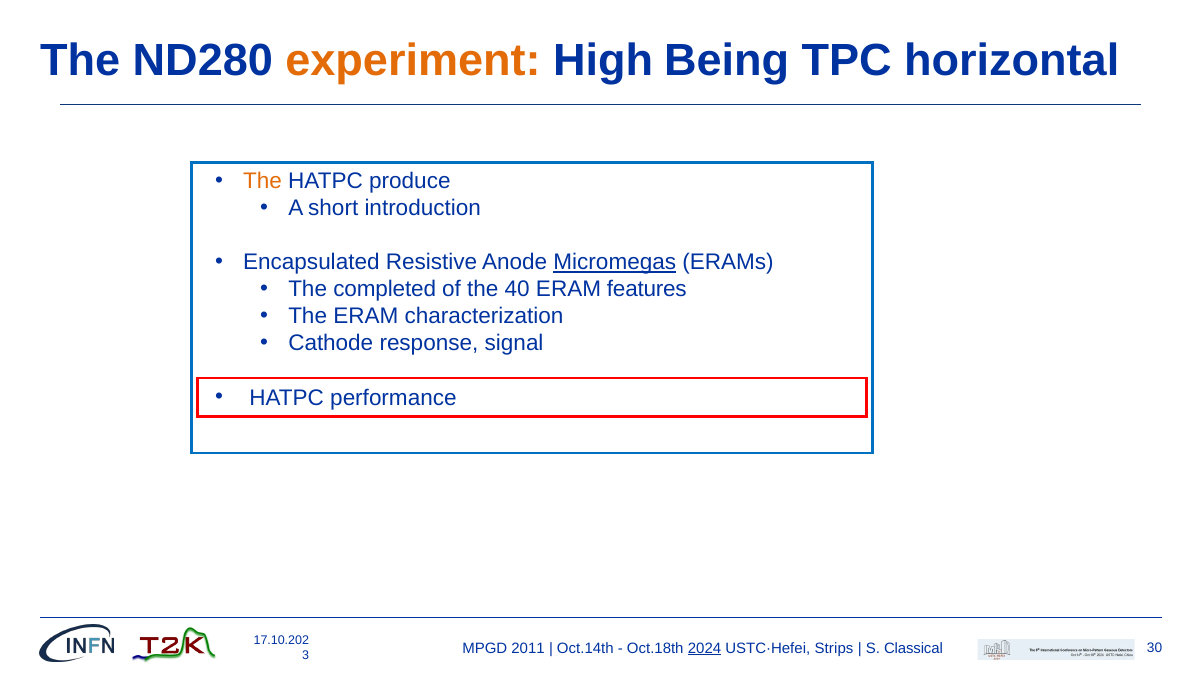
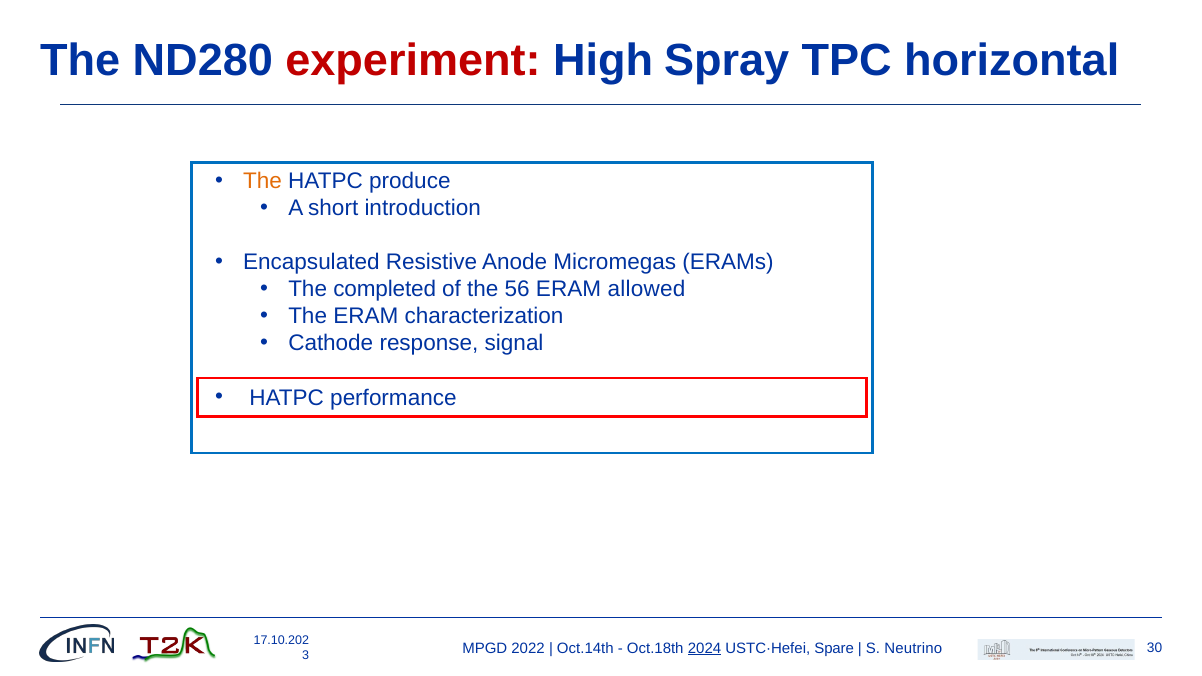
experiment colour: orange -> red (413, 61)
Being: Being -> Spray (727, 61)
Micromegas underline: present -> none (615, 262)
40: 40 -> 56 (517, 289)
features: features -> allowed (647, 289)
2011: 2011 -> 2022 (528, 648)
Strips: Strips -> Spare (834, 648)
Classical: Classical -> Neutrino (913, 648)
